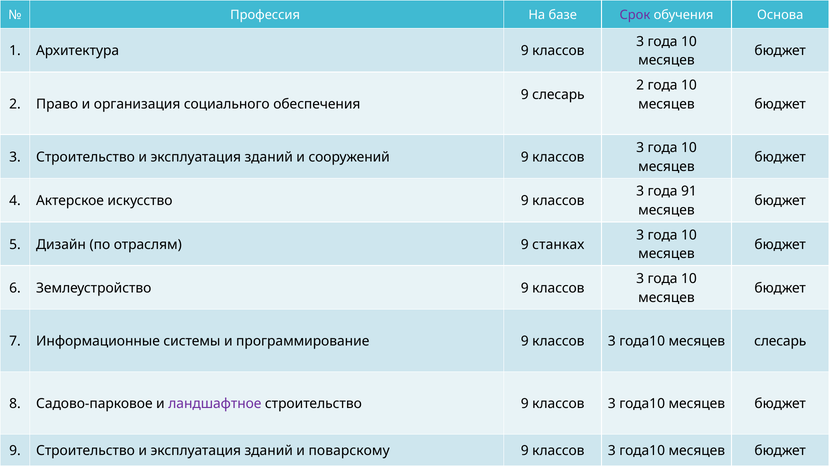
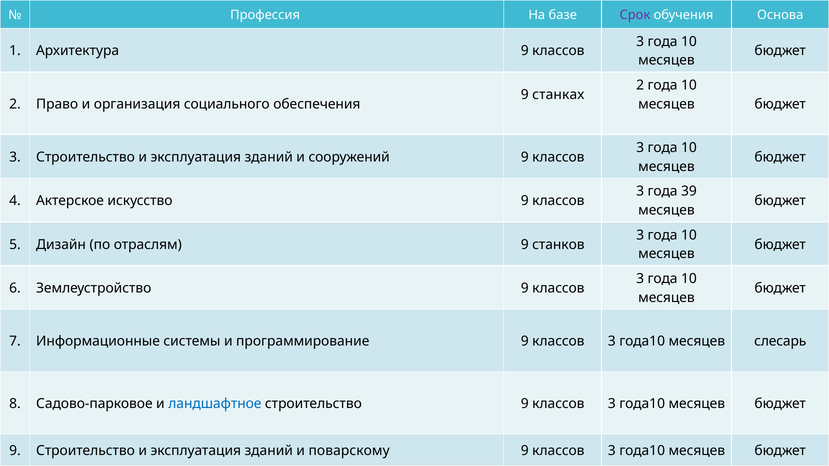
9 слесарь: слесарь -> станках (558, 95)
91: 91 -> 39 (689, 192)
станках: станках -> станков (558, 245)
ландшафтное colour: purple -> blue (215, 404)
